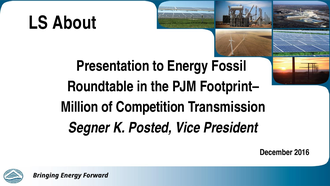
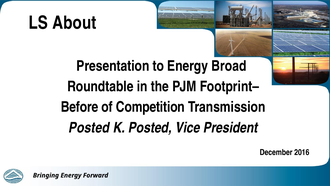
Fossil: Fossil -> Broad (229, 66)
Million: Million -> Before (80, 107)
Segner: Segner -> Posted (89, 127)
